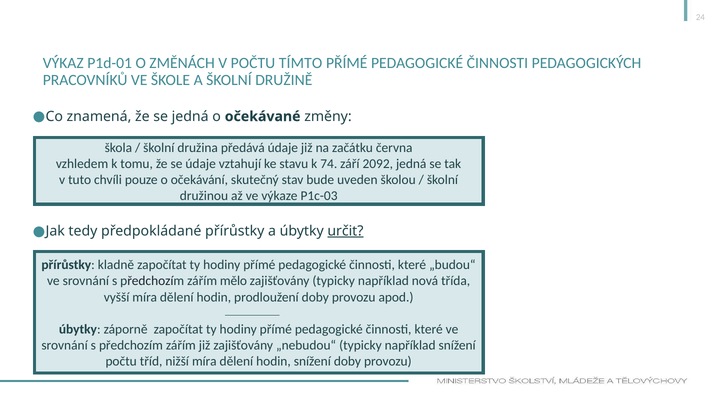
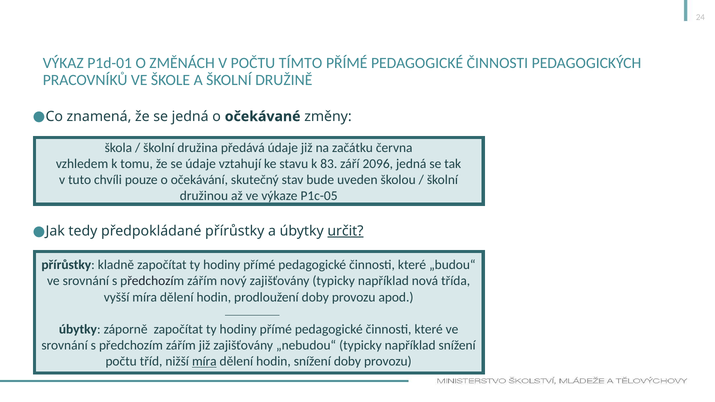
74: 74 -> 83 (329, 164)
2092: 2092 -> 2096 (378, 164)
P1c-03: P1c-03 -> P1c-05 (319, 196)
mělo: mělo -> nový (233, 281)
míra underline: none -> present (204, 362)
